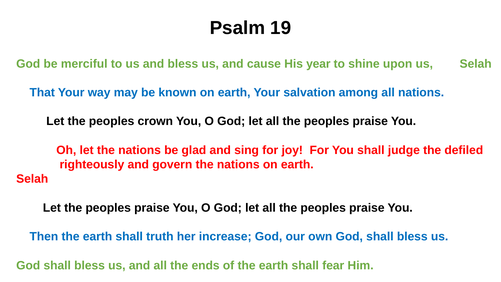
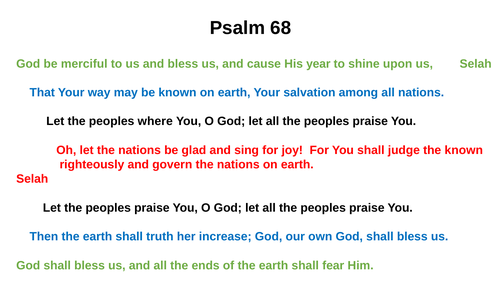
19: 19 -> 68 (281, 28)
crown: crown -> where (155, 121)
the defiled: defiled -> known (464, 150)
